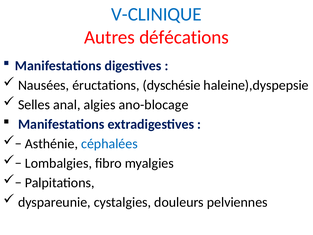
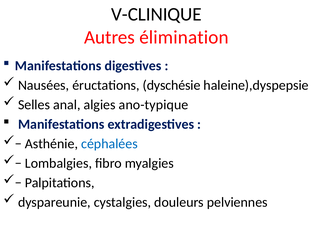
V-CLINIQUE colour: blue -> black (156, 14)
défécations: défécations -> élimination (184, 37)
ano-blocage: ano-blocage -> ano-typique (154, 105)
